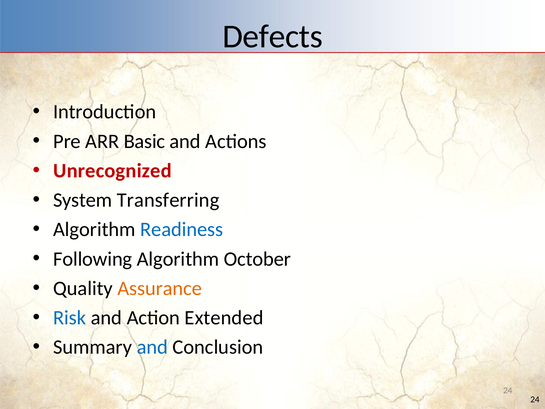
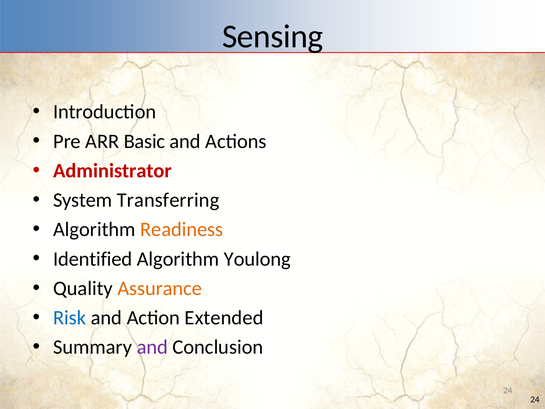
Defects: Defects -> Sensing (273, 36)
Unrecognized: Unrecognized -> Administrator (112, 171)
Readiness colour: blue -> orange (182, 229)
Following: Following -> Identified (93, 259)
October: October -> Youlong (257, 259)
and colour: blue -> purple (152, 347)
